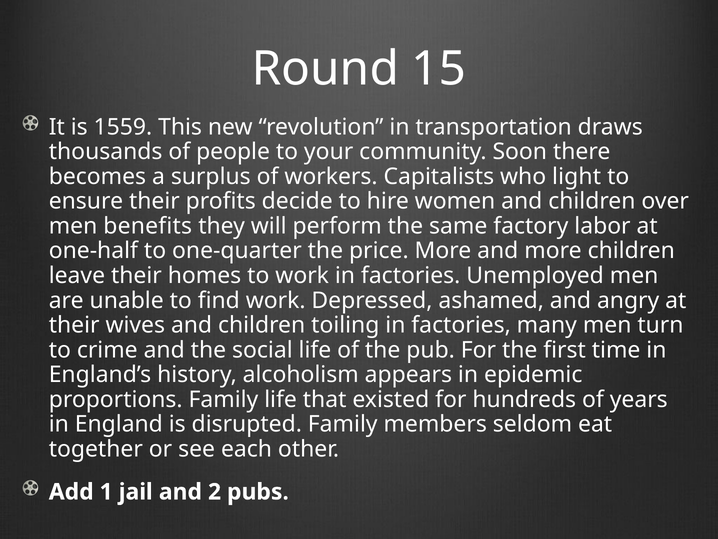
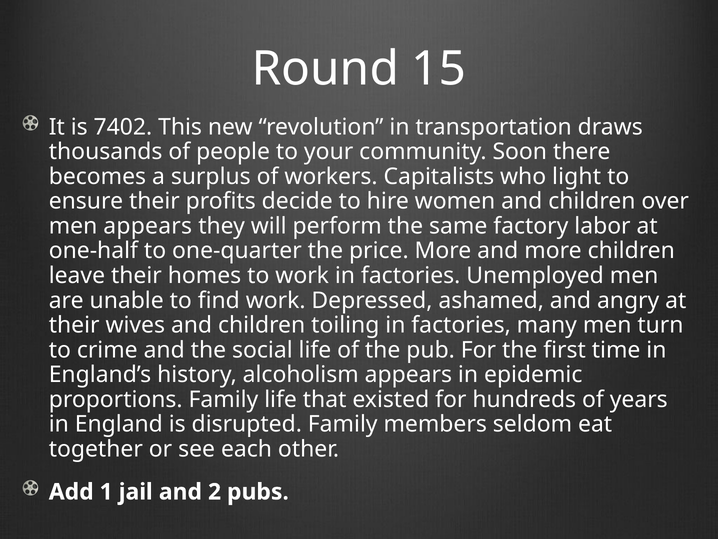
1559: 1559 -> 7402 (123, 127)
men benefits: benefits -> appears (148, 226)
